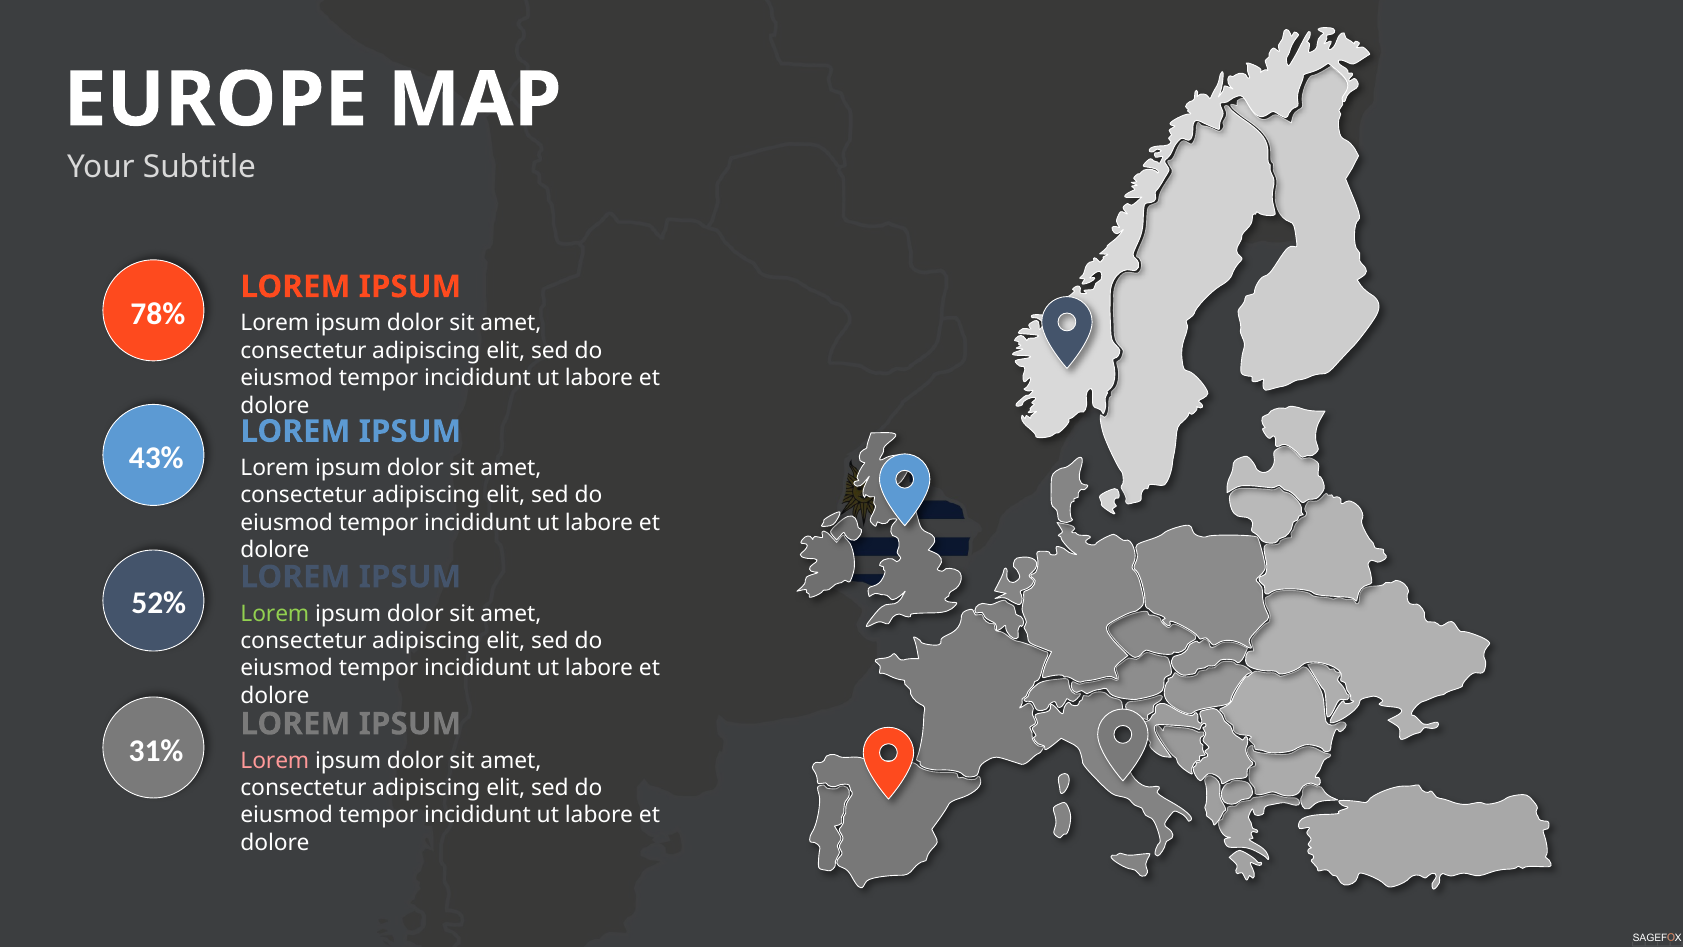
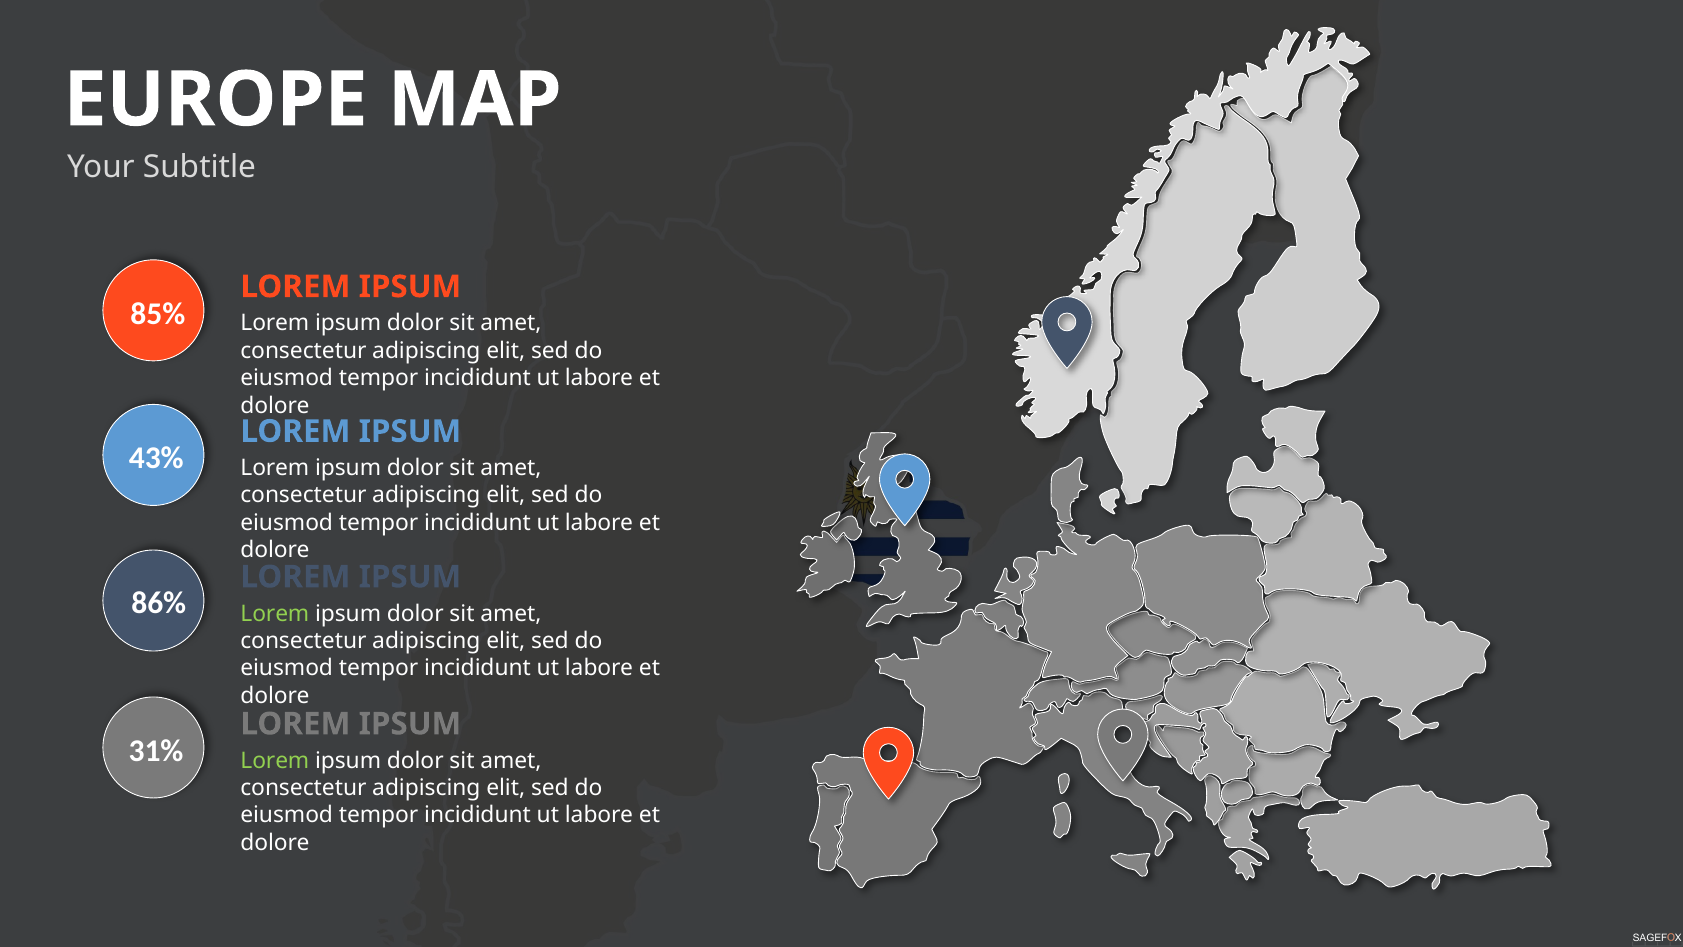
78%: 78% -> 85% (158, 314)
52%: 52% -> 86% (159, 603)
Lorem colour: pink -> light green (275, 760)
